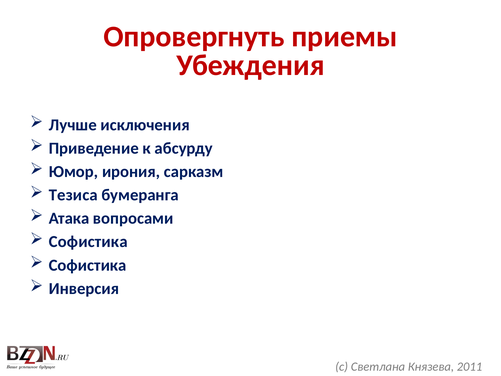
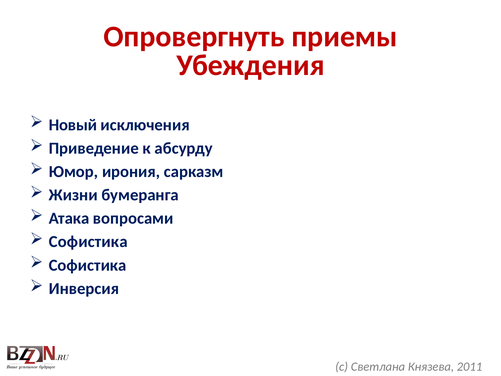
Лучше: Лучше -> Новый (73, 125)
Тезиса: Тезиса -> Жизни (73, 195)
